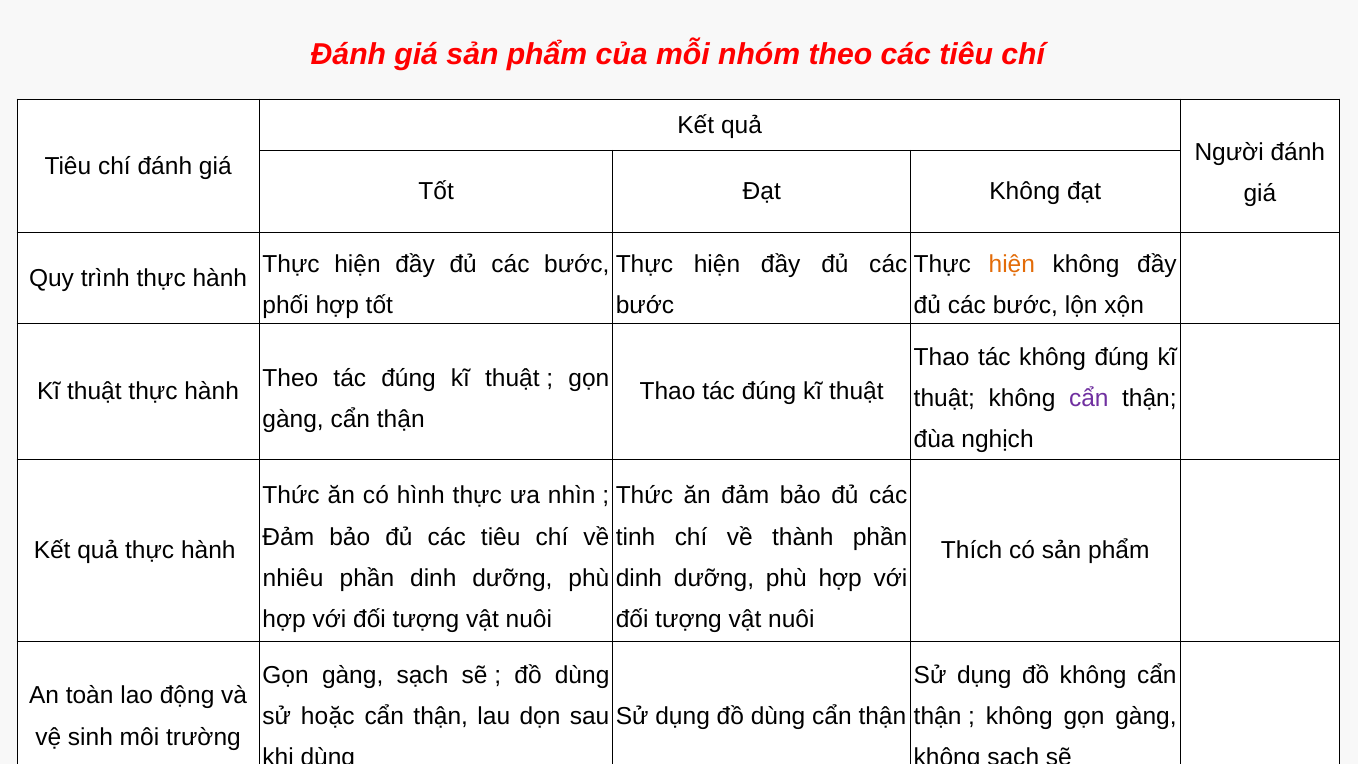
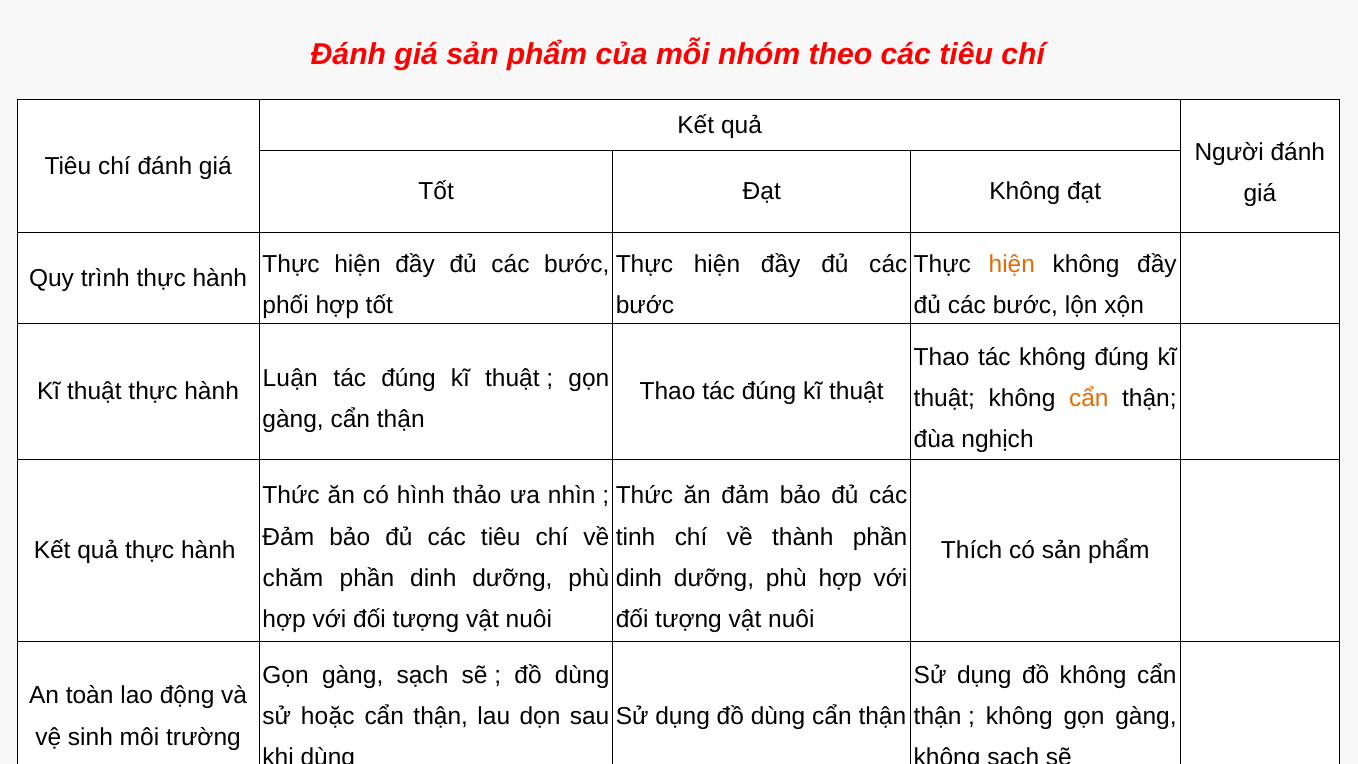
Theo: Theo -> Luận (290, 378)
cẩn colour: purple -> orange (1089, 399)
hình thực: thực -> thảo (477, 496)
nhiêu: nhiêu -> chăm (293, 578)
